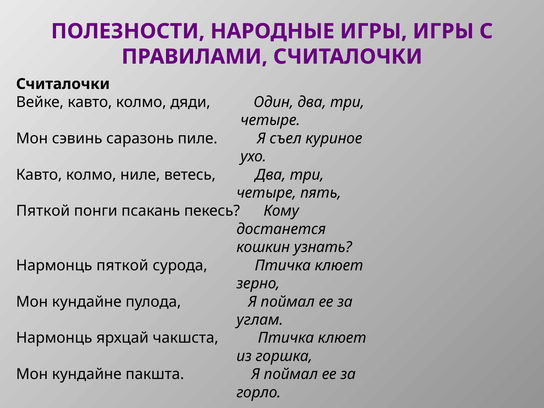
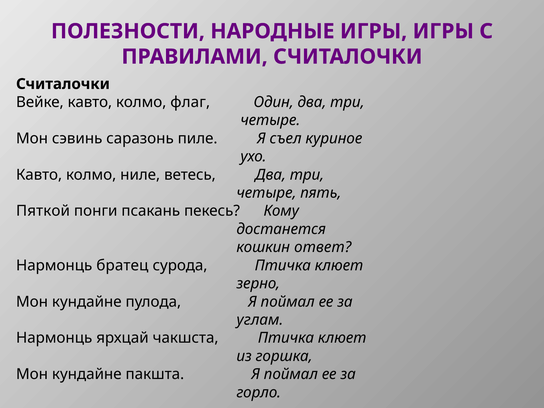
дяди: дяди -> флаг (190, 102)
узнать: узнать -> ответ (323, 247)
Нармонць пяткой: пяткой -> братец (122, 265)
